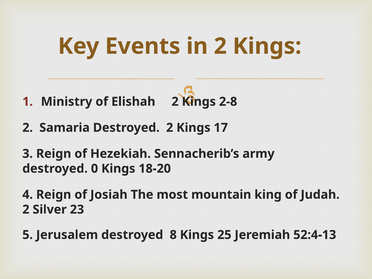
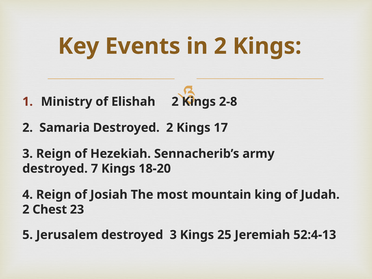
0: 0 -> 7 (95, 169)
Silver: Silver -> Chest (50, 210)
destroyed 8: 8 -> 3 (173, 235)
